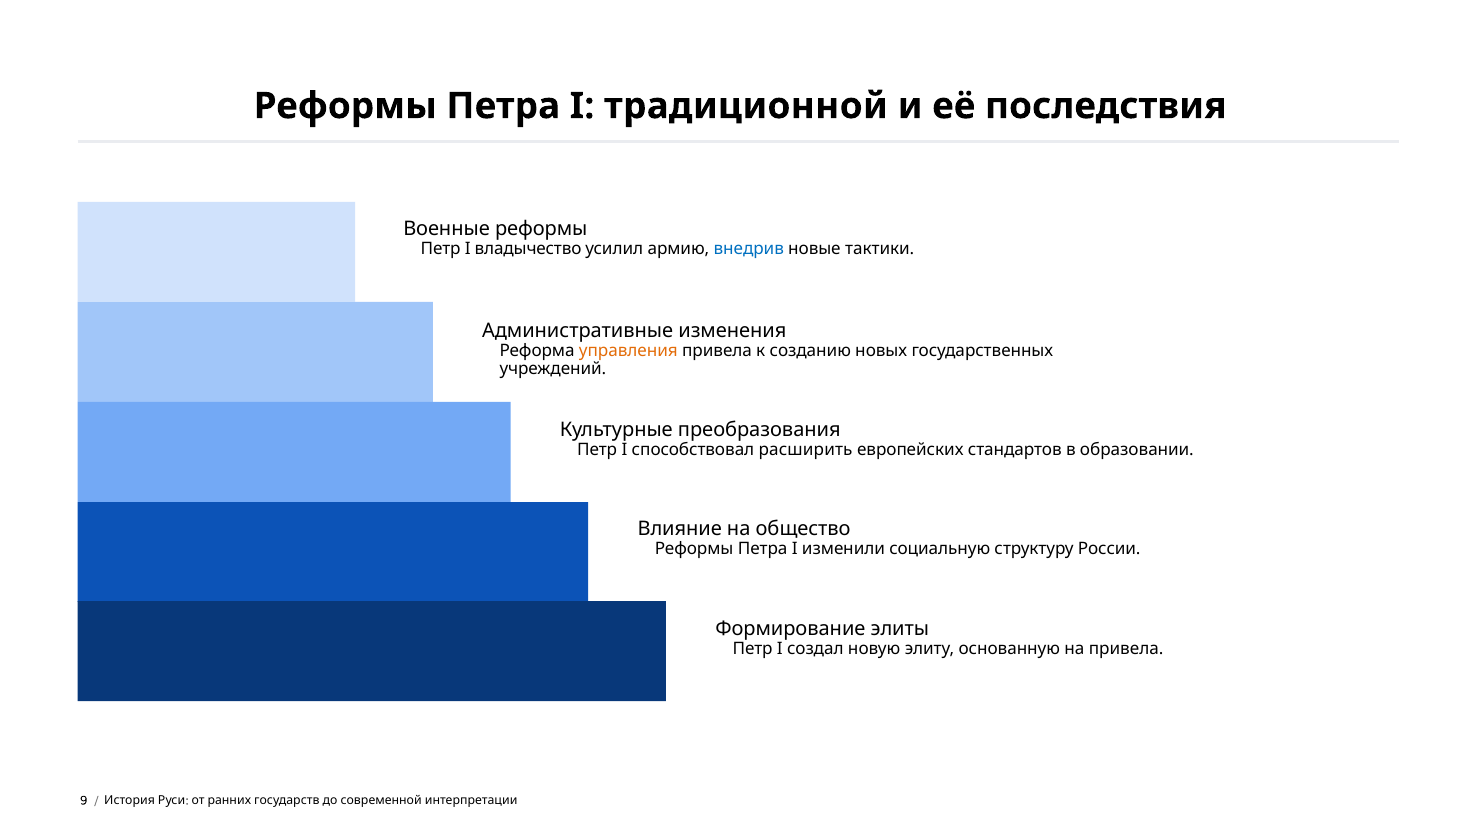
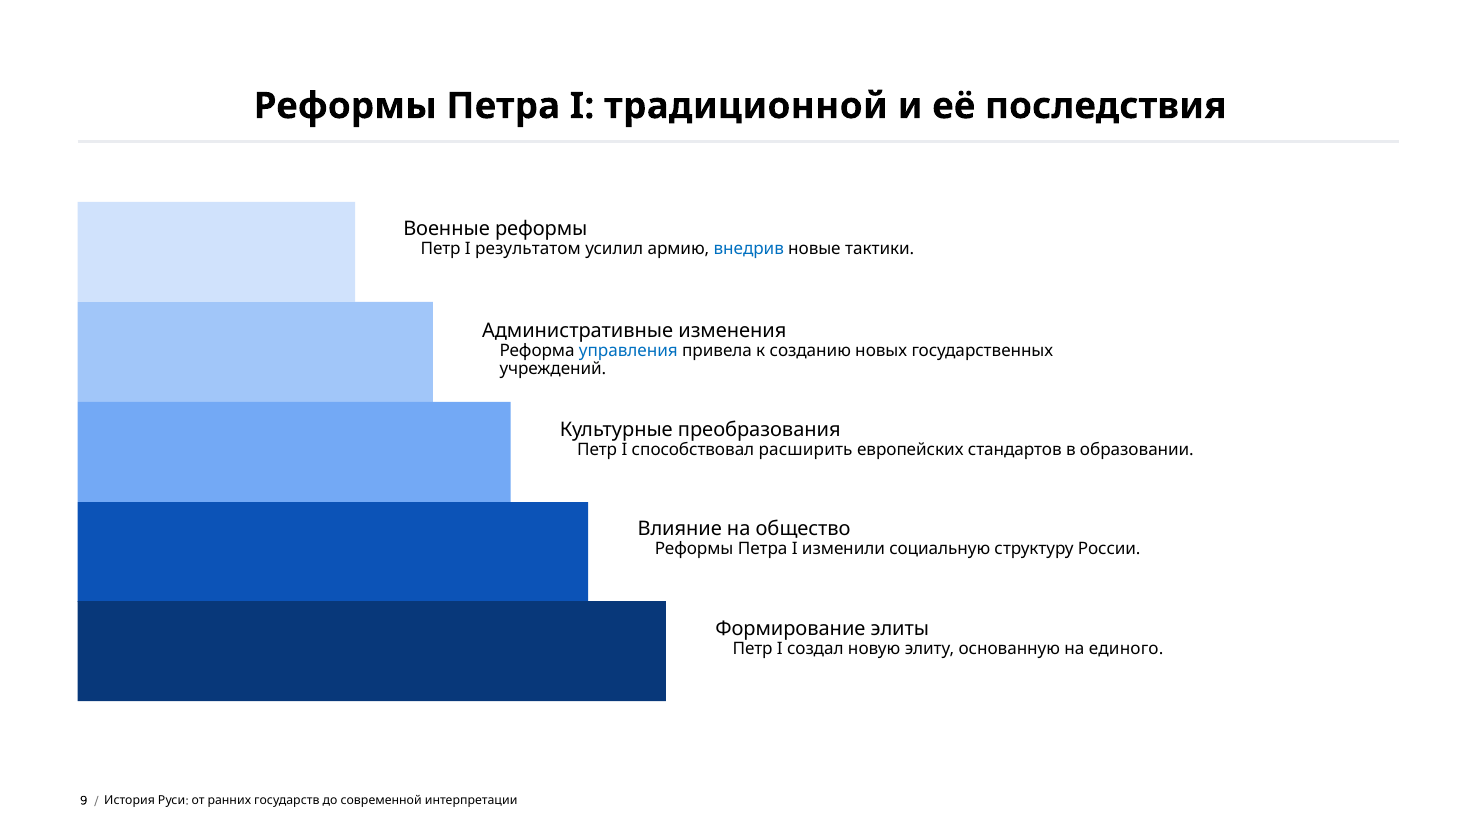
владычество: владычество -> результатом (528, 249)
управления colour: orange -> blue (628, 350)
на привела: привела -> единого (1126, 649)
